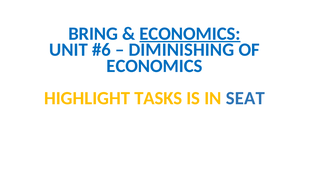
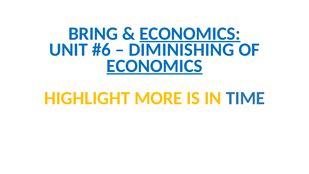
ECONOMICS underline: none -> present (155, 66)
TASKS: TASKS -> MORE (158, 98)
SEAT: SEAT -> TIME (245, 98)
